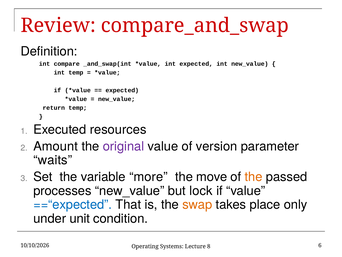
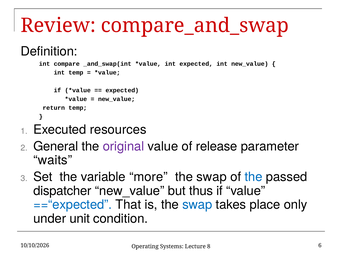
Amount: Amount -> General (56, 146)
version: version -> release (217, 146)
move: move -> swap (212, 177)
the colour: orange -> blue (254, 177)
processes: processes -> dispatcher (62, 190)
lock: lock -> thus (201, 190)
swap colour: orange -> blue (197, 204)
